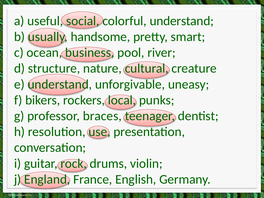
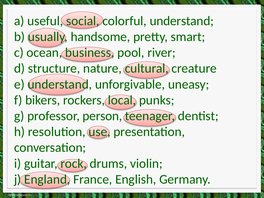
braces: braces -> person (102, 116)
